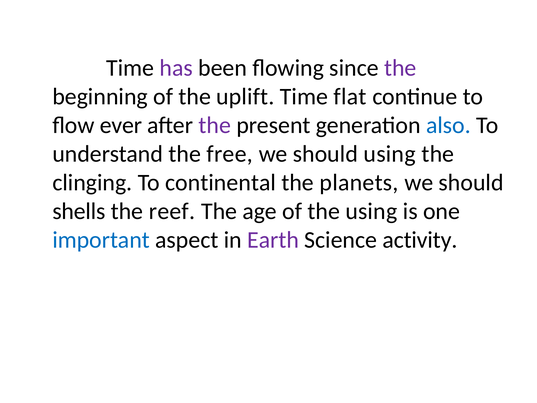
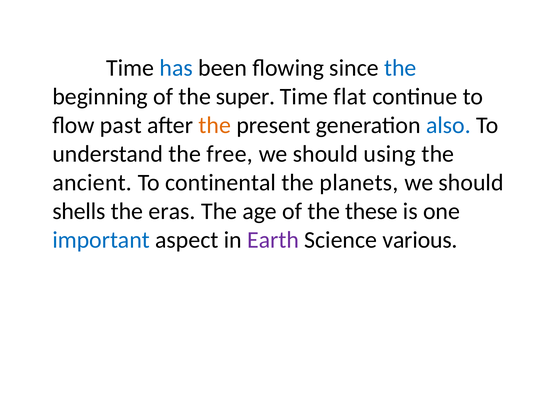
has colour: purple -> blue (176, 68)
the colour: purple -> blue (400, 68)
uplift: uplift -> super (246, 97)
ever: ever -> past (121, 125)
the colour: purple -> orange (215, 125)
clinging: clinging -> ancient (92, 182)
reef: reef -> eras (172, 211)
the using: using -> these (372, 211)
activity: activity -> various (420, 240)
